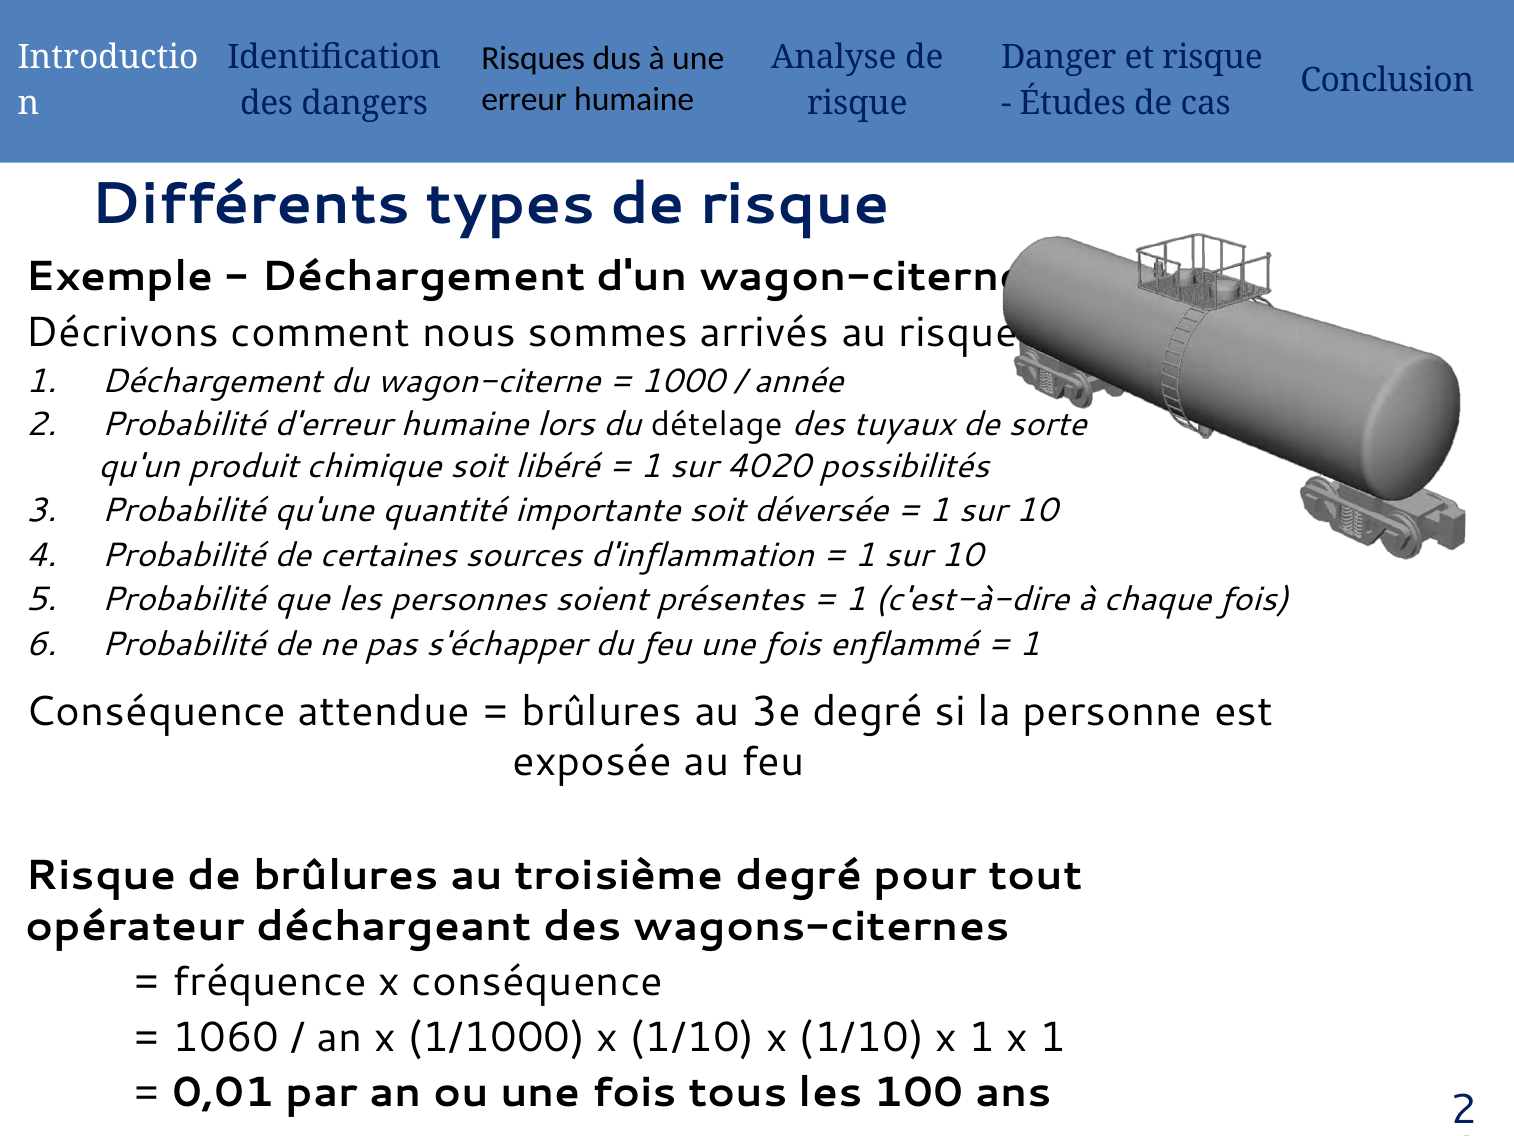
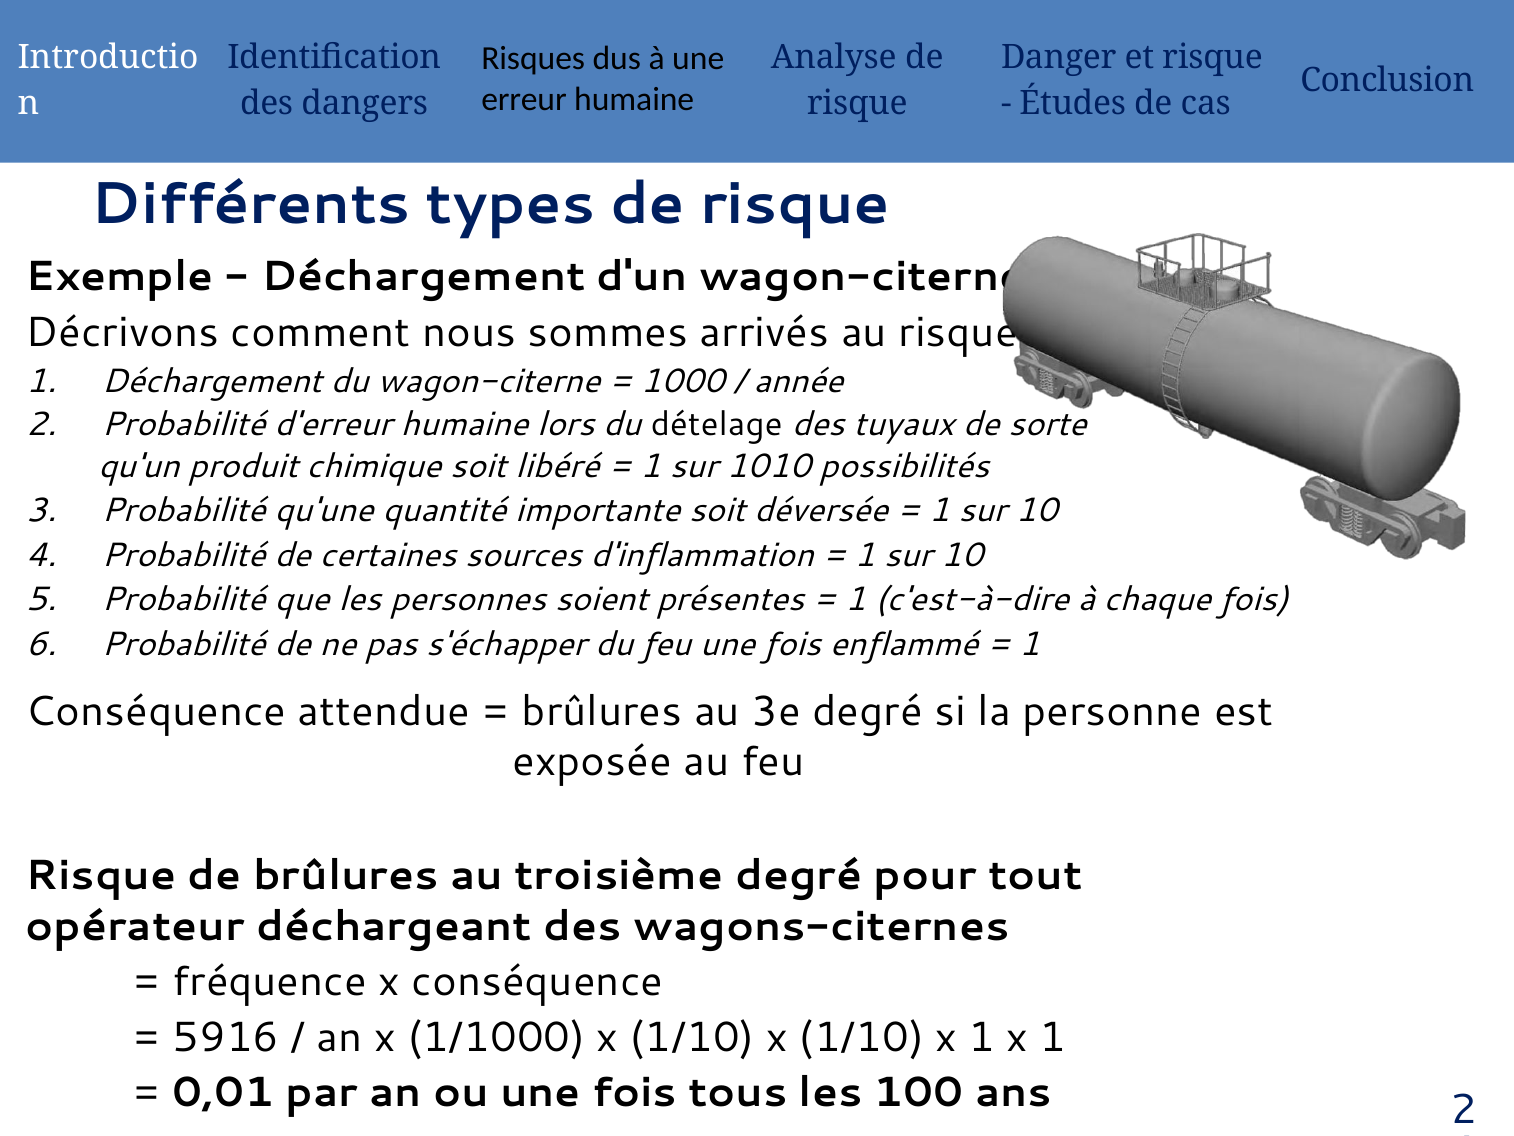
4020: 4020 -> 1010 (769, 466)
1060: 1060 -> 5916 (226, 1037)
